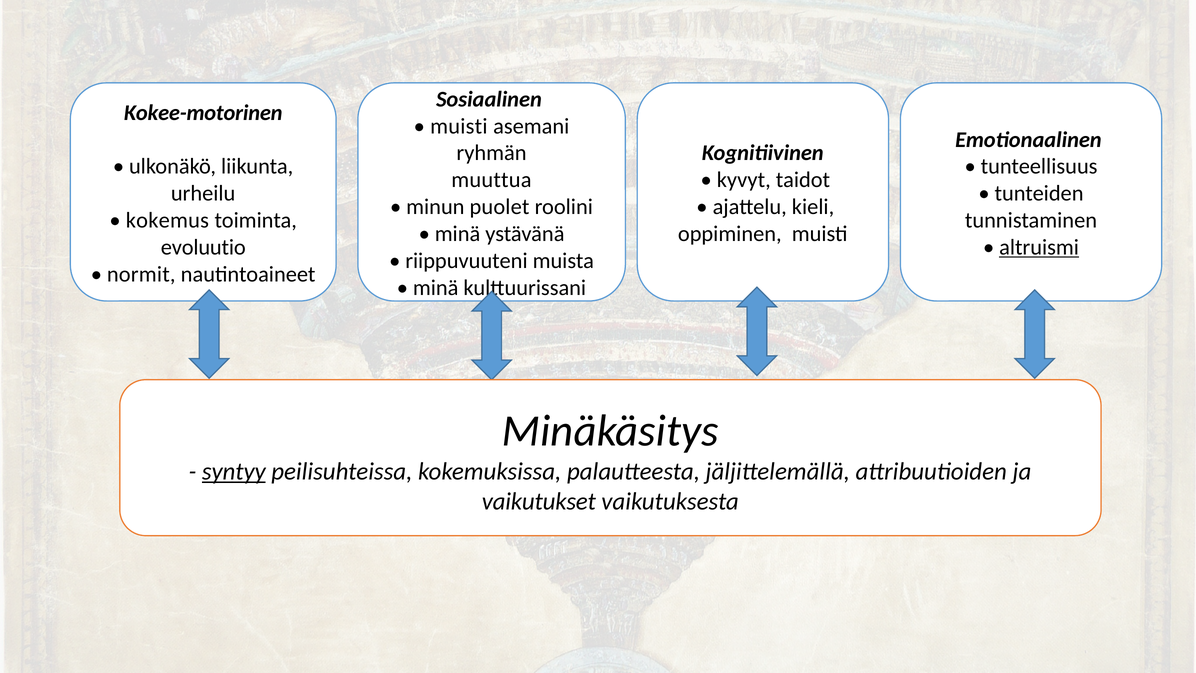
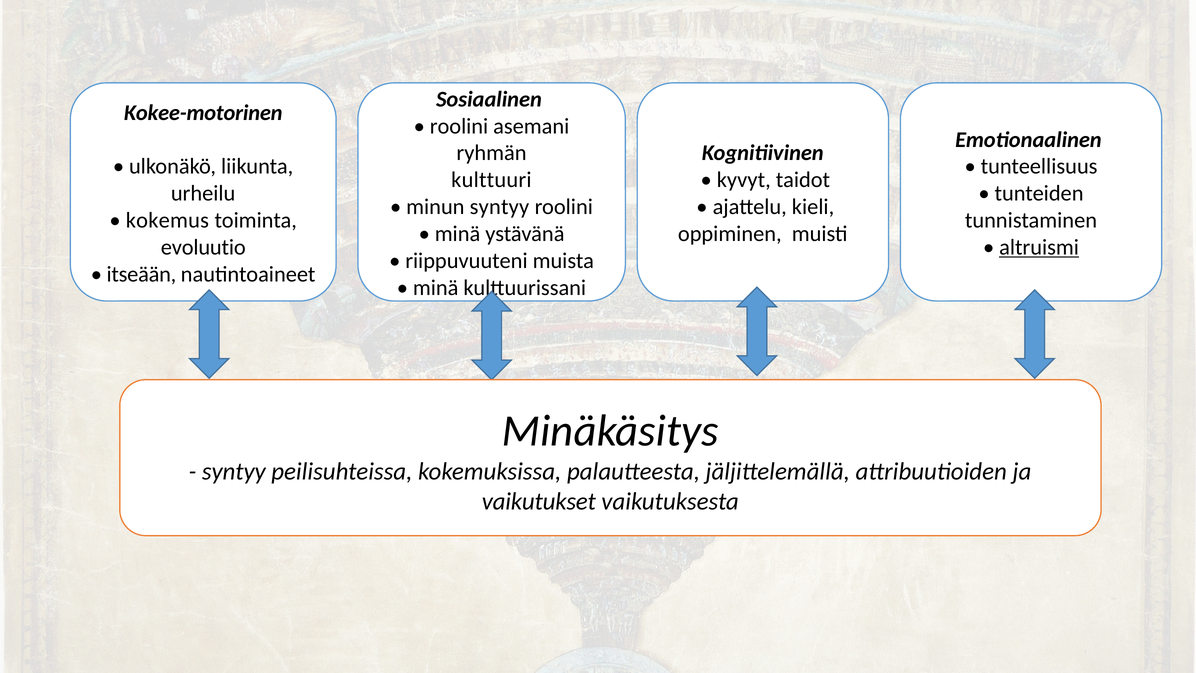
muisti: muisti -> roolini (459, 126)
muuttua: muuttua -> kulttuuri (491, 180)
minun puolet: puolet -> syntyy (499, 207)
normit: normit -> itseään (141, 274)
syntyy underline: present -> none (234, 471)
